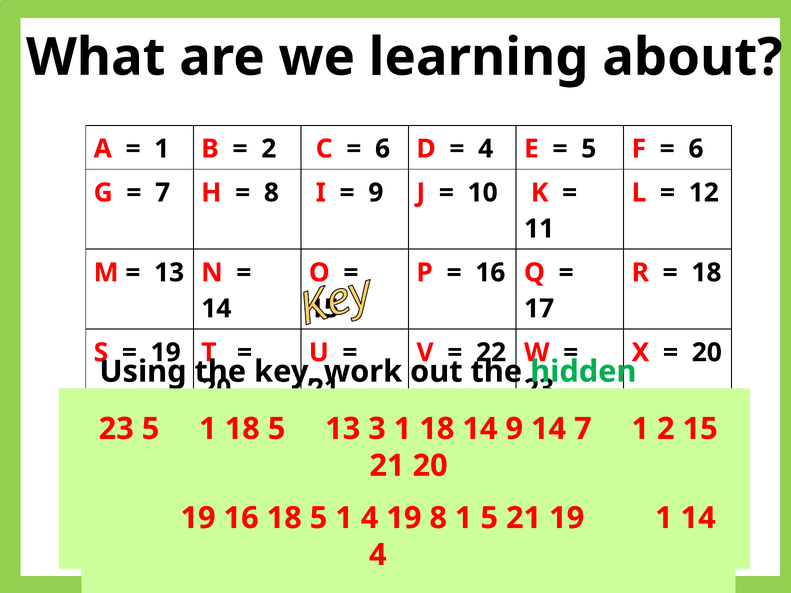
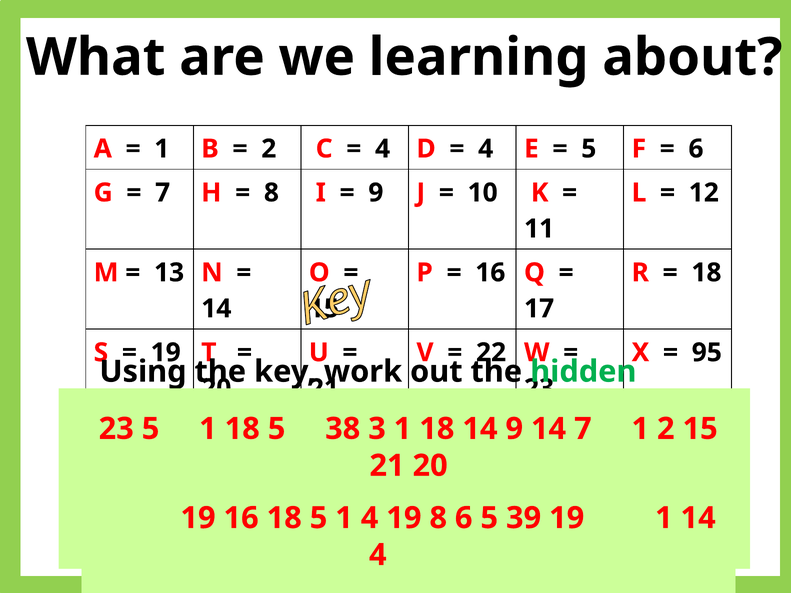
6: 6 -> 4 (383, 149)
20: 20 -> 95 (707, 353)
13: 13 -> 38 (343, 429)
8 1: 1 -> 6 (464, 518)
5 21: 21 -> 39 (524, 518)
